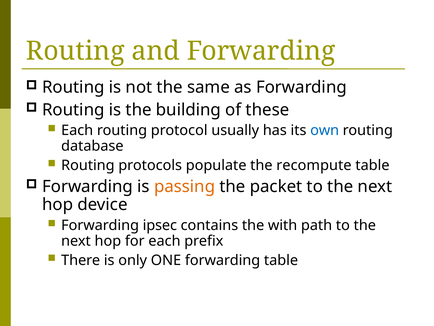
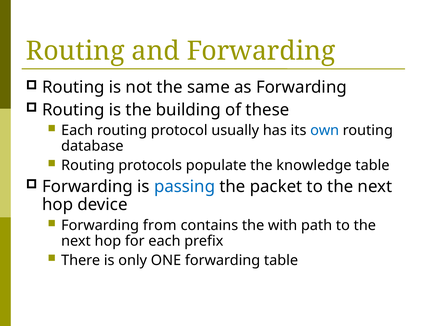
recompute: recompute -> knowledge (314, 165)
passing colour: orange -> blue (185, 186)
ipsec: ipsec -> from (160, 225)
